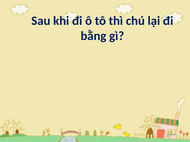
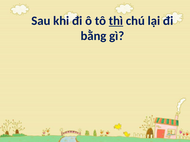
thì underline: none -> present (116, 21)
